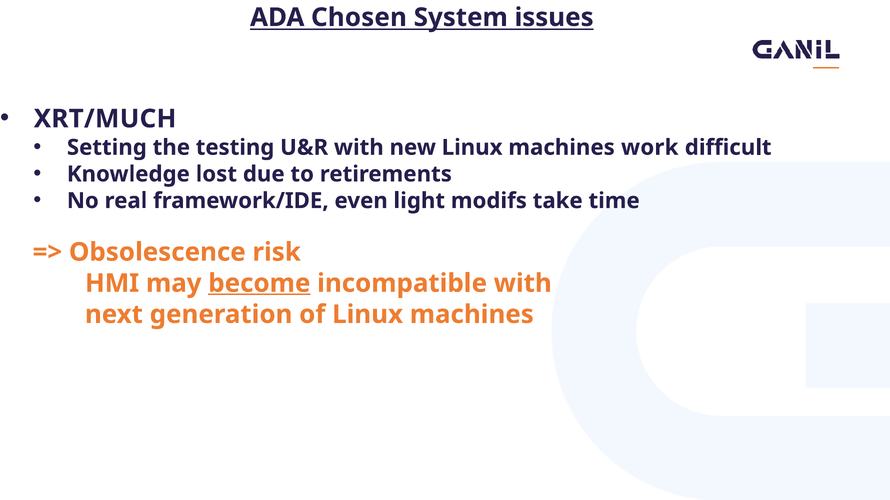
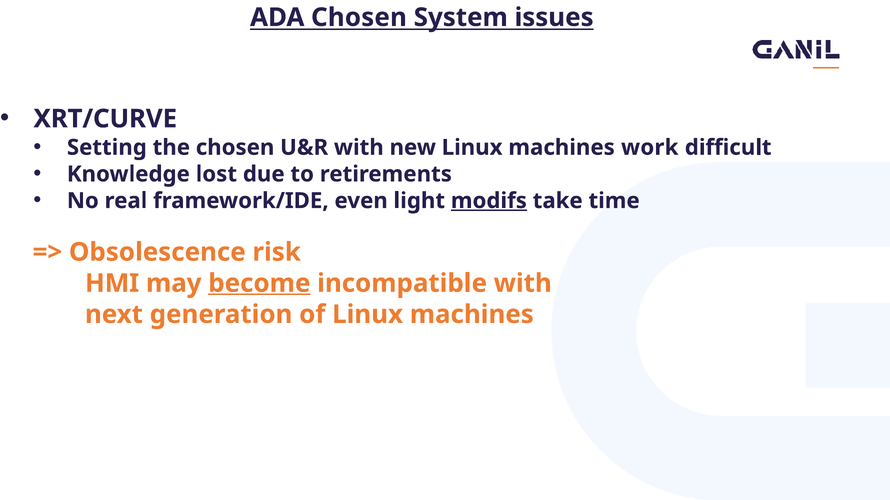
XRT/MUCH: XRT/MUCH -> XRT/CURVE (105, 119)
the testing: testing -> chosen (235, 148)
modifs underline: none -> present (489, 201)
